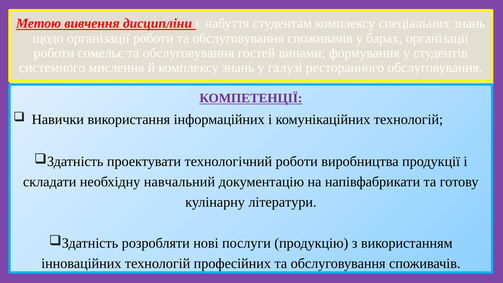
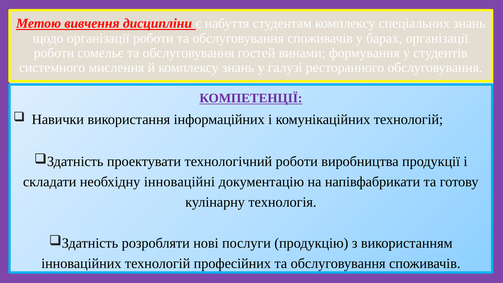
навчальний: навчальний -> інноваційні (179, 182)
літератури: літератури -> технологія (282, 202)
